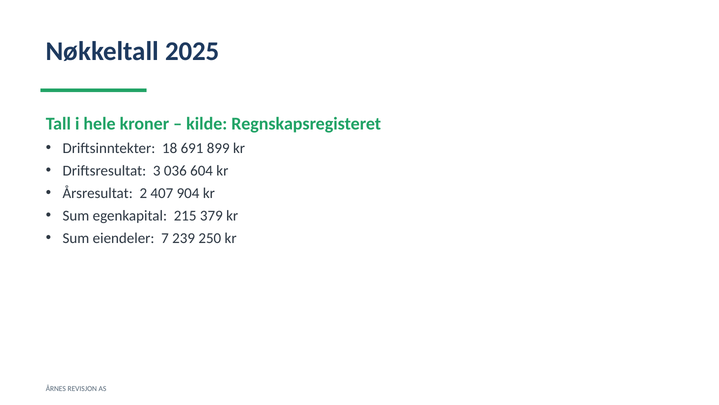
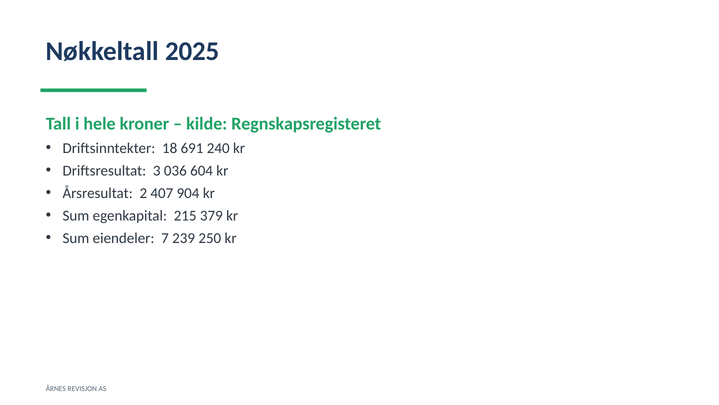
899: 899 -> 240 (218, 148)
